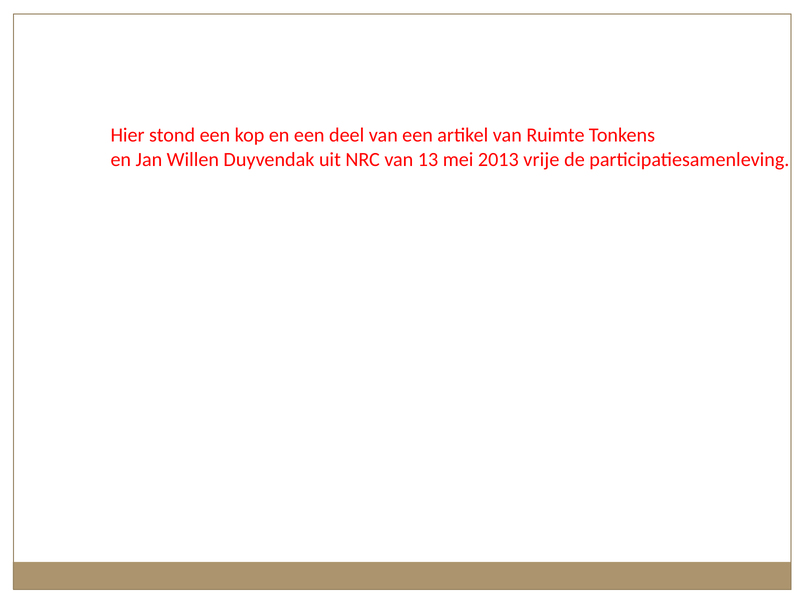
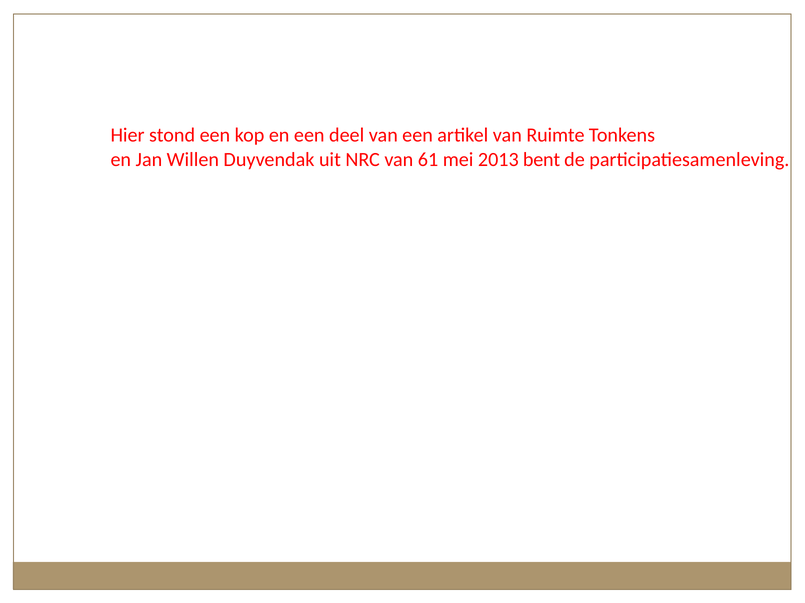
13: 13 -> 61 (428, 160)
vrije: vrije -> bent (542, 160)
